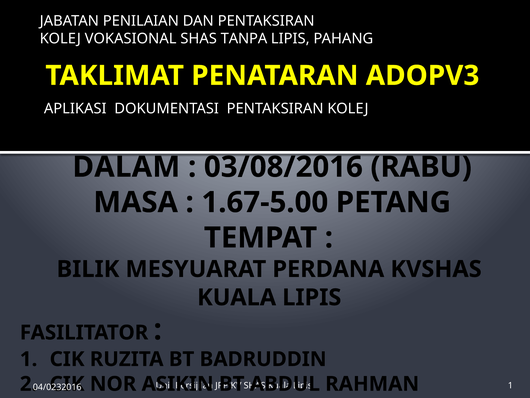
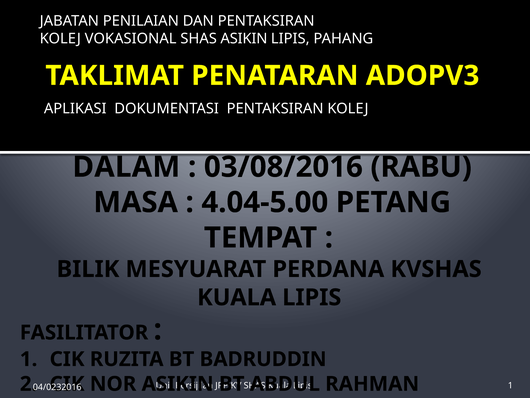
SHAS TANPA: TANPA -> ASIKIN (244, 39)
1.67-5.00: 1.67-5.00 -> 4.04-5.00 (265, 202)
